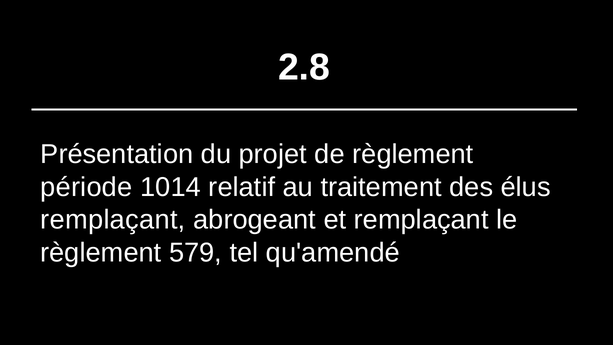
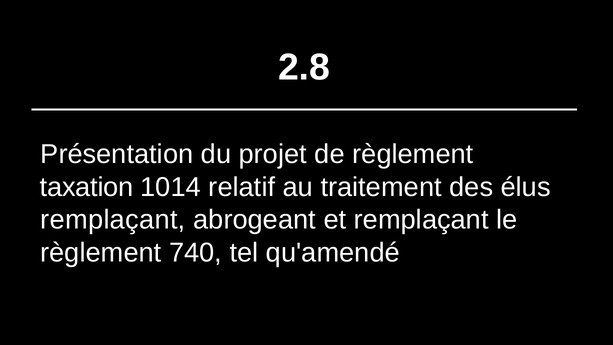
période: période -> taxation (87, 187)
579: 579 -> 740 (196, 252)
